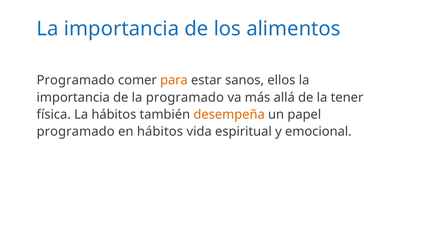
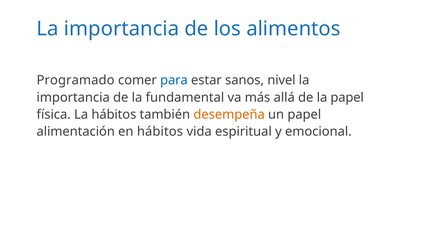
para colour: orange -> blue (174, 80)
ellos: ellos -> nivel (281, 80)
la programado: programado -> fundamental (185, 97)
la tener: tener -> papel (347, 97)
programado: programado -> alimentación (76, 132)
